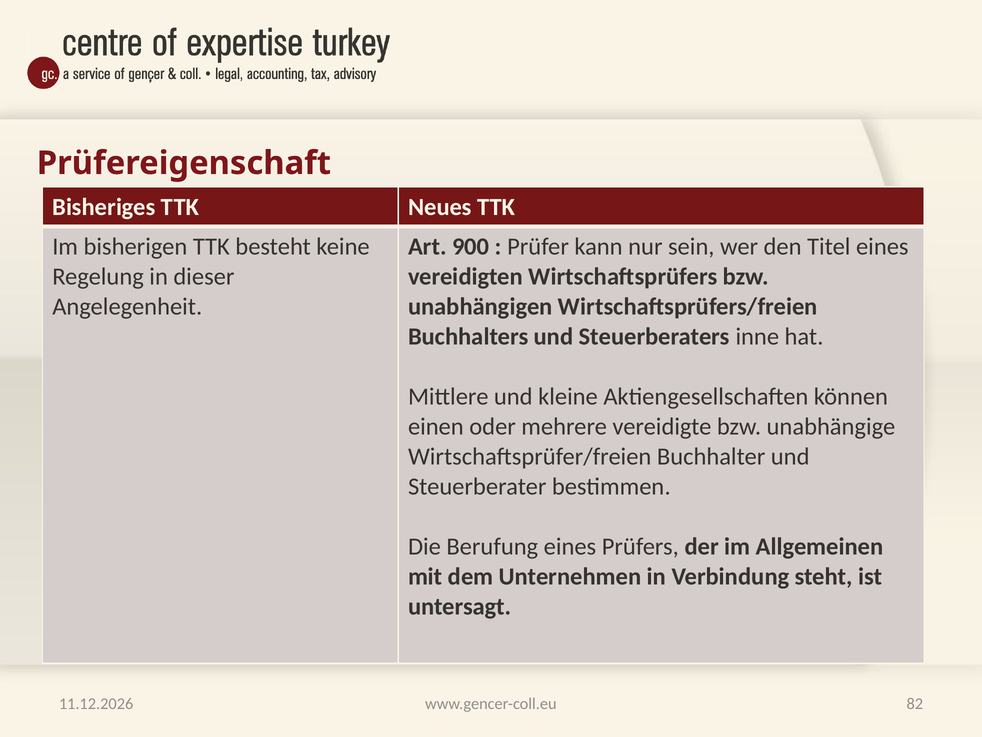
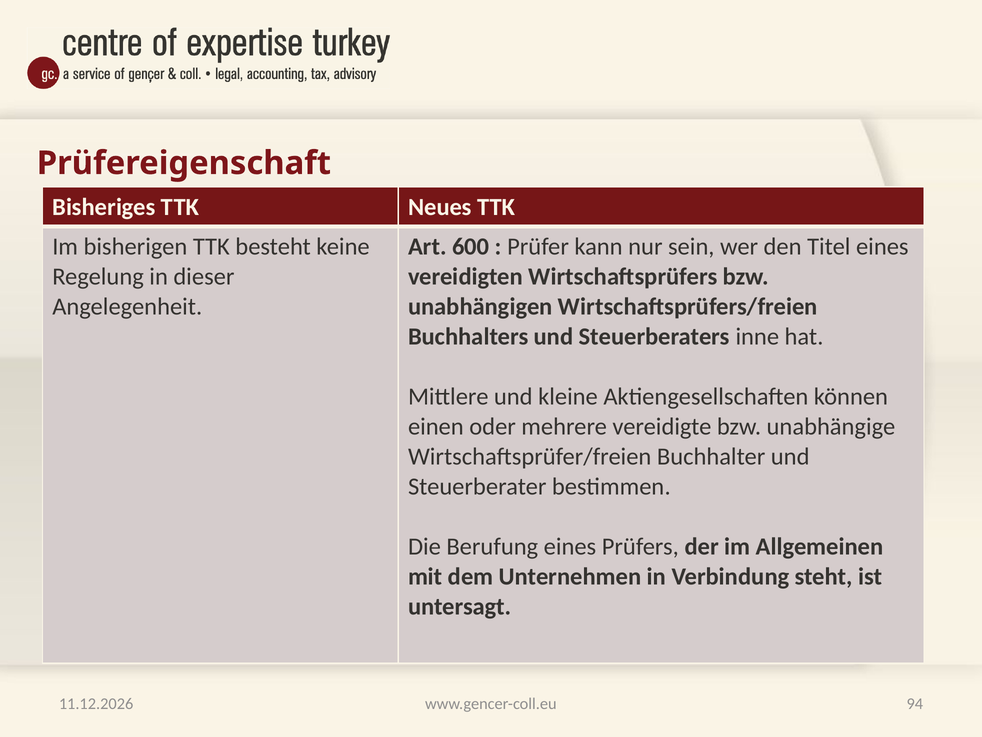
900: 900 -> 600 (471, 247)
82: 82 -> 94 (915, 703)
